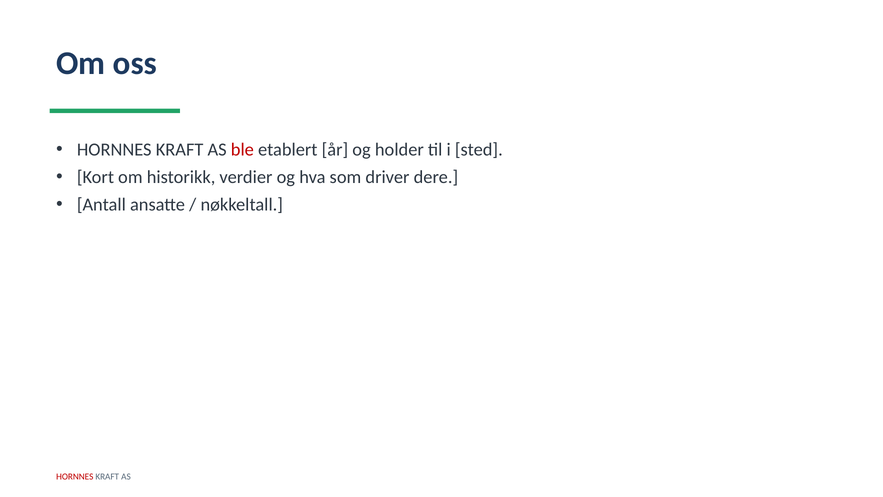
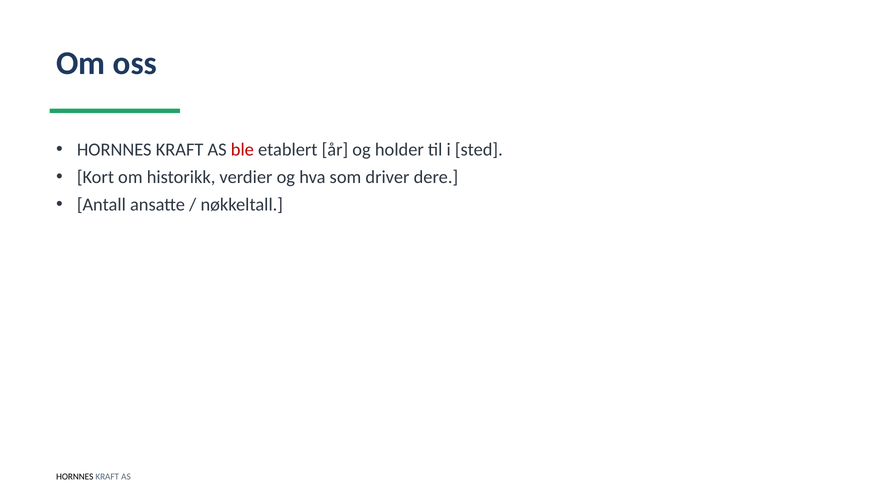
HORNNES colour: red -> black (75, 477)
